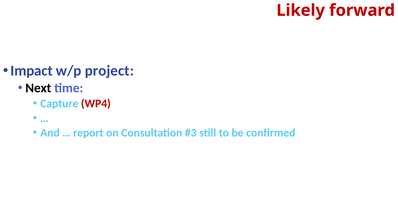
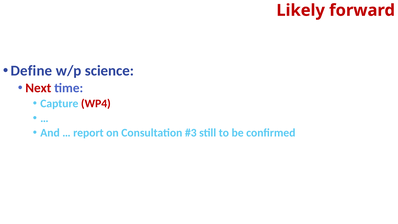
Impact: Impact -> Define (31, 71)
project: project -> science (109, 71)
Next colour: black -> red (38, 88)
